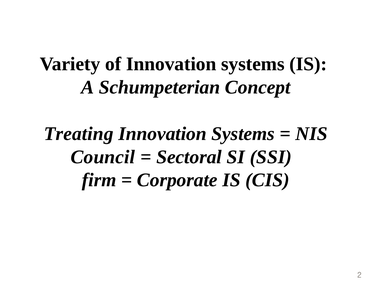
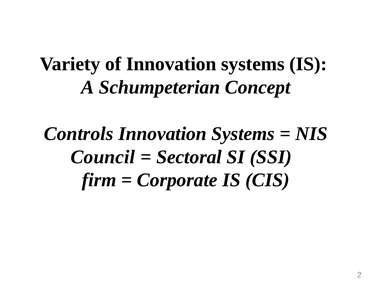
Treating: Treating -> Controls (79, 134)
